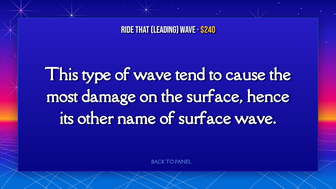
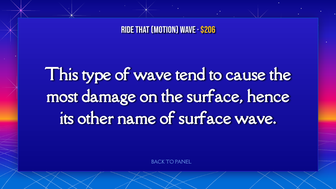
Leading: Leading -> Motion (165, 30)
$240: $240 -> $206 (208, 30)
